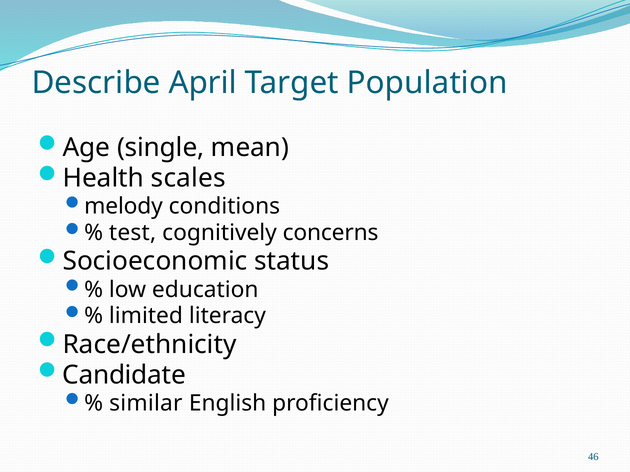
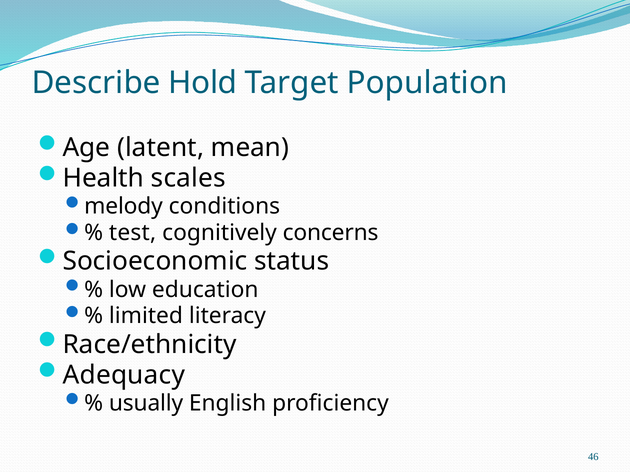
April: April -> Hold (203, 83)
single: single -> latent (161, 148)
Candidate: Candidate -> Adequacy (124, 375)
similar: similar -> usually (146, 403)
